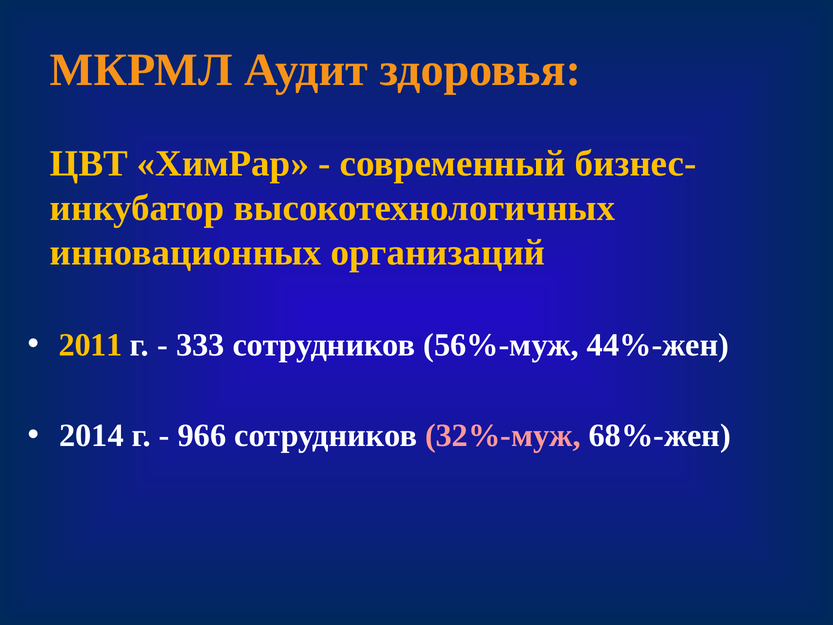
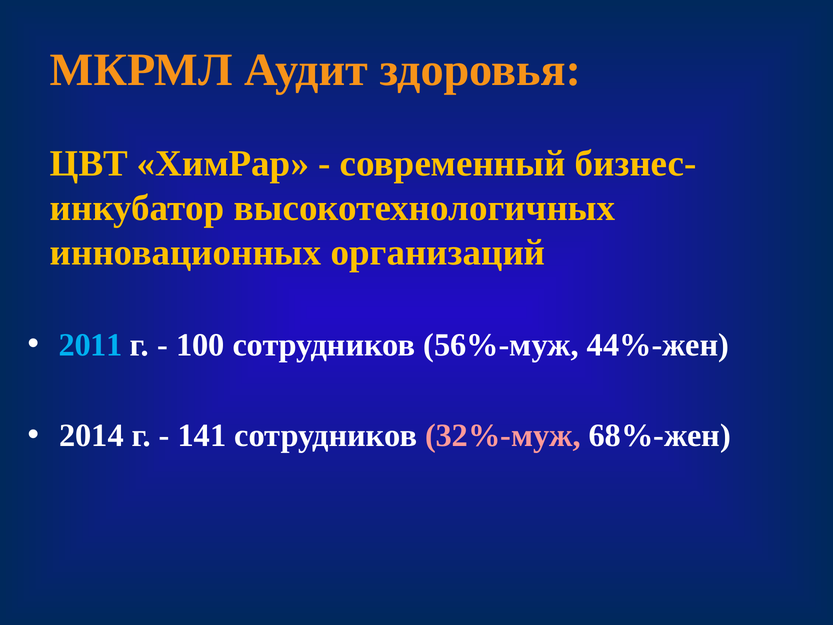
2011 colour: yellow -> light blue (91, 345)
333: 333 -> 100 (200, 345)
966: 966 -> 141 (202, 436)
